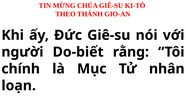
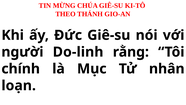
Do-biết: Do-biết -> Do-linh (78, 52)
